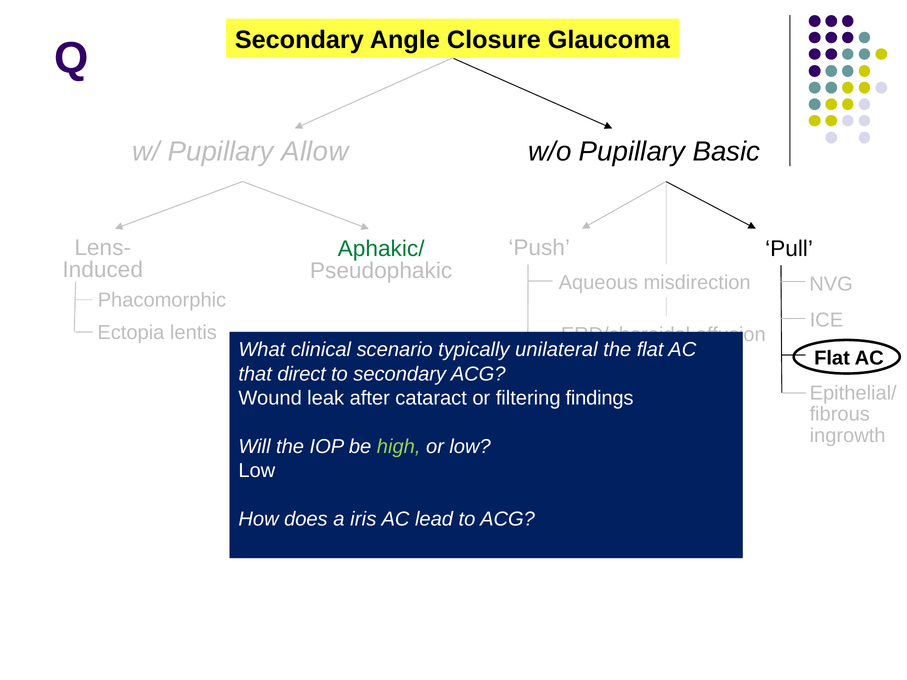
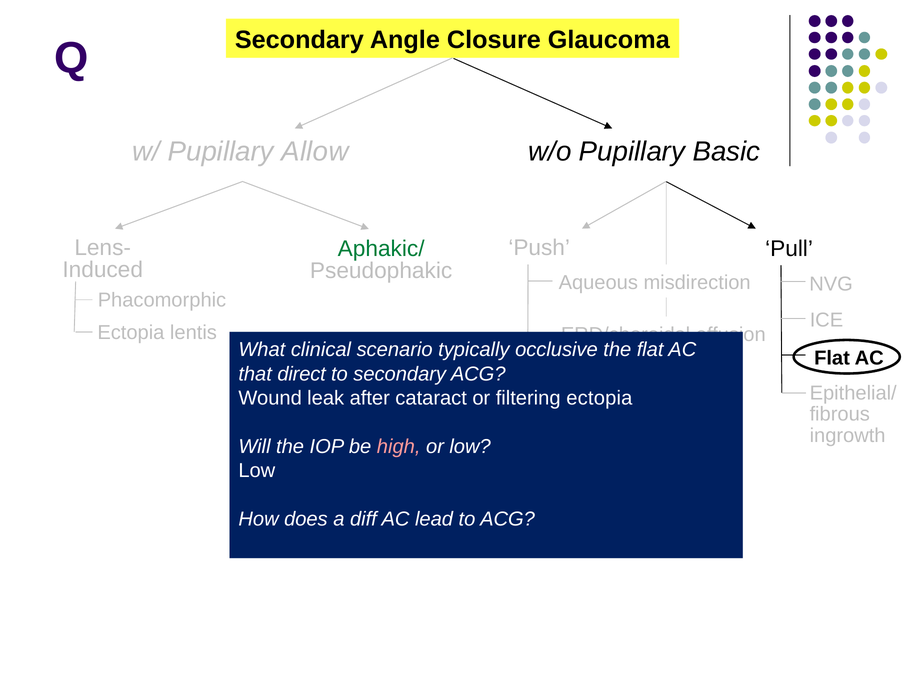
unilateral: unilateral -> occlusive (556, 350)
filtering findings: findings -> ectopia (599, 398)
high colour: light green -> pink (399, 447)
iris: iris -> diff (363, 519)
